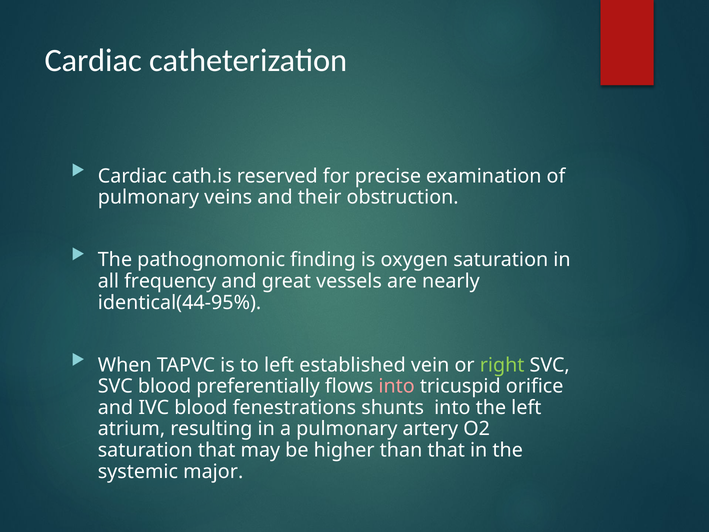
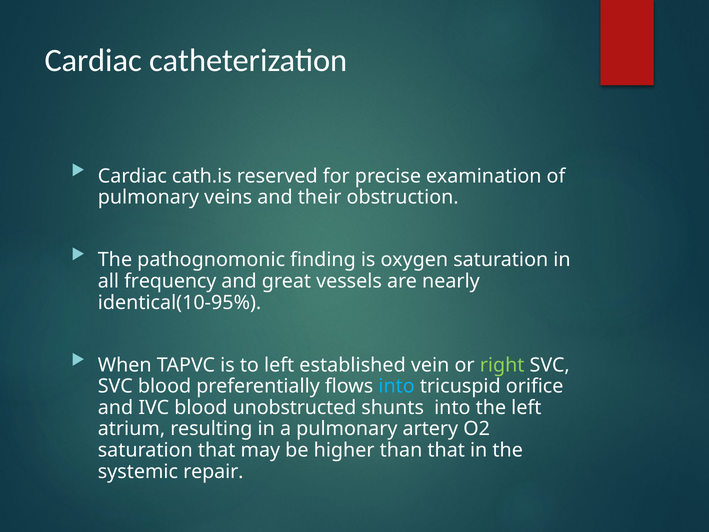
identical(44-95%: identical(44-95% -> identical(10-95% (180, 302)
into colour: pink -> light blue (397, 386)
fenestrations: fenestrations -> unobstructed (295, 408)
major: major -> repair (213, 471)
